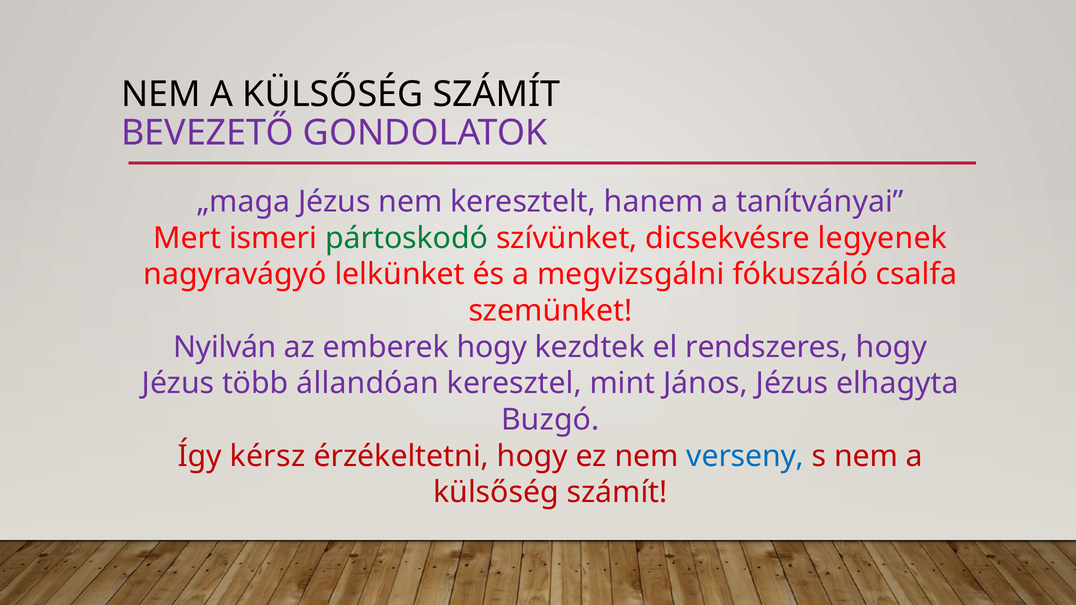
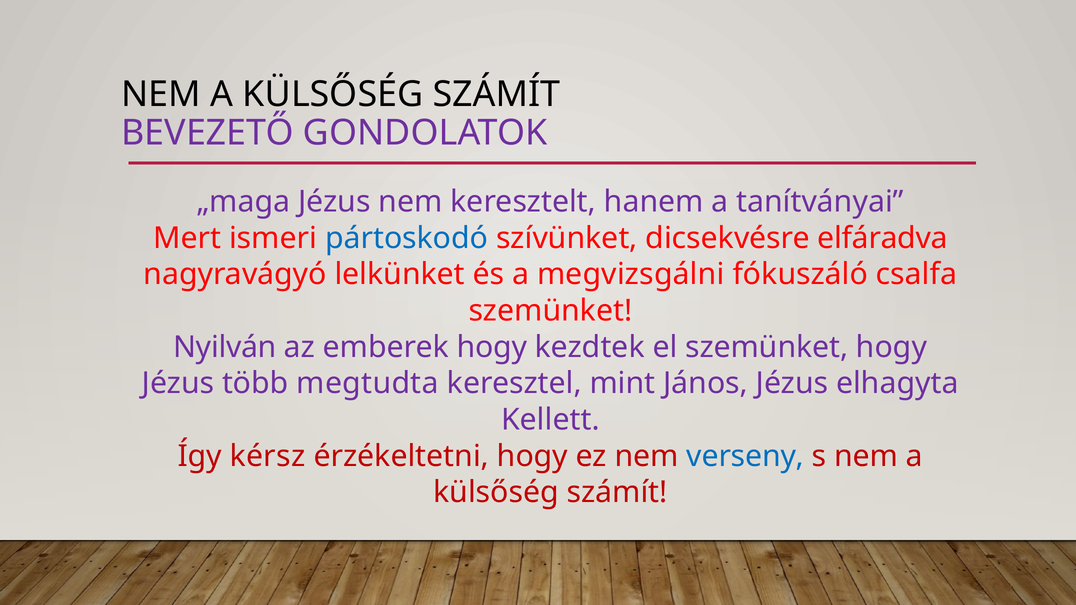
pártoskodó colour: green -> blue (407, 238)
legyenek: legyenek -> elfáradva (883, 238)
el rendszeres: rendszeres -> szemünket (767, 347)
állandóan: állandóan -> megtudta (368, 384)
Buzgó: Buzgó -> Kellett (550, 420)
